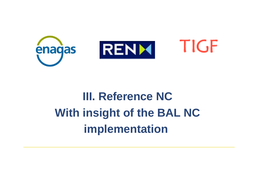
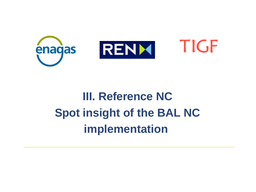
With: With -> Spot (67, 113)
